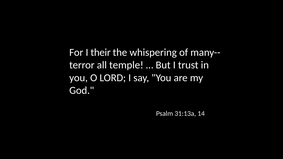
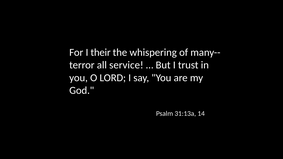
temple: temple -> service (126, 65)
